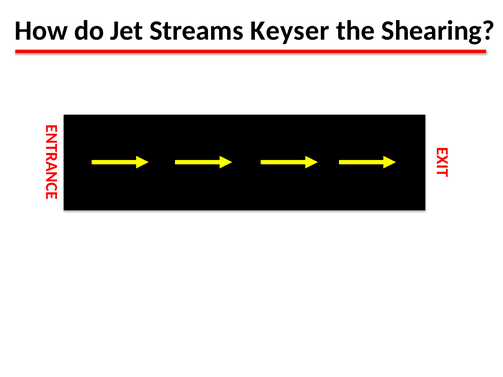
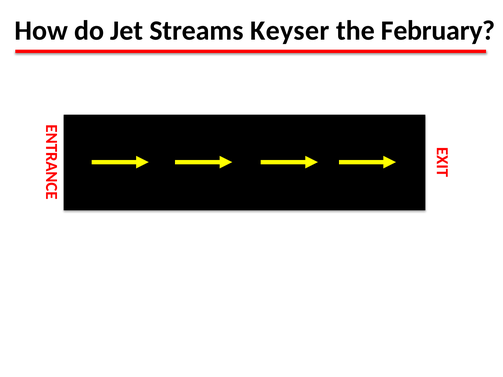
Shearing: Shearing -> February (438, 31)
